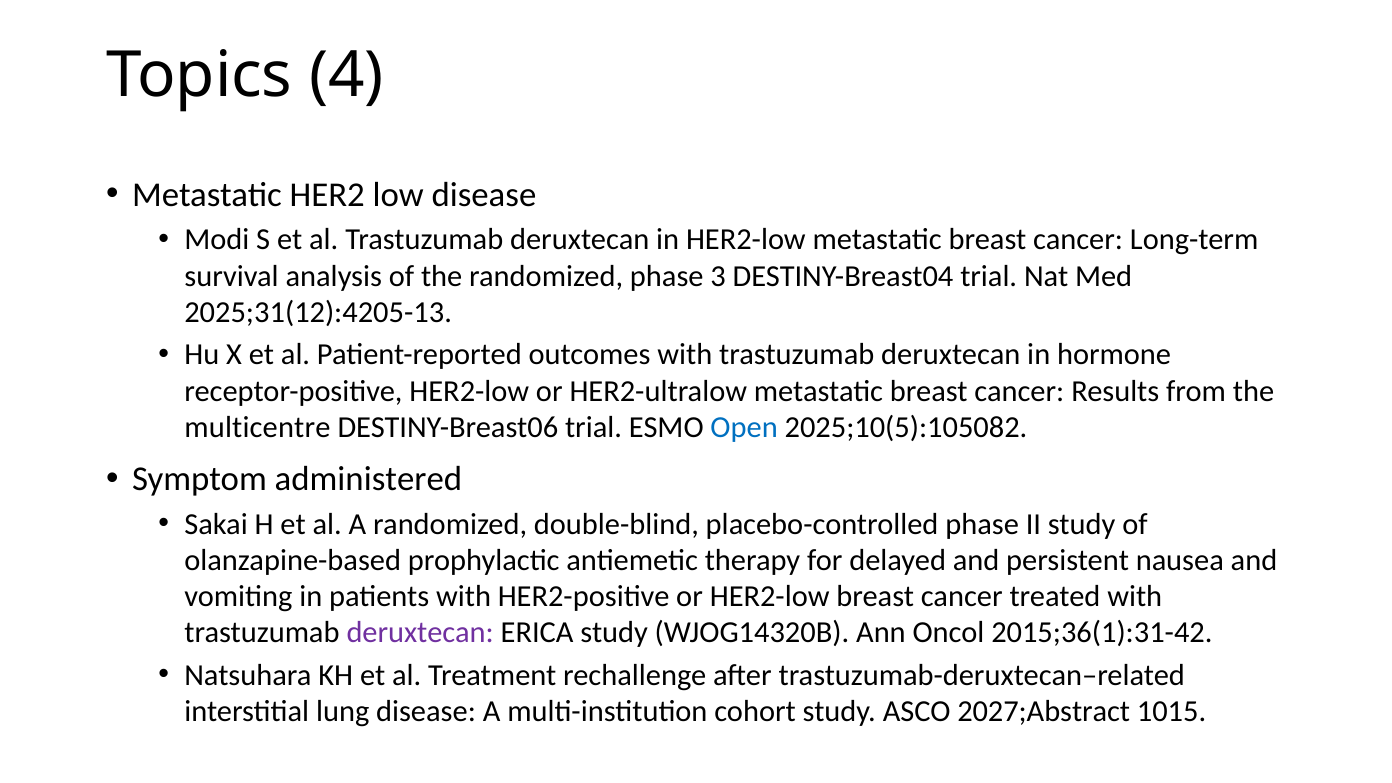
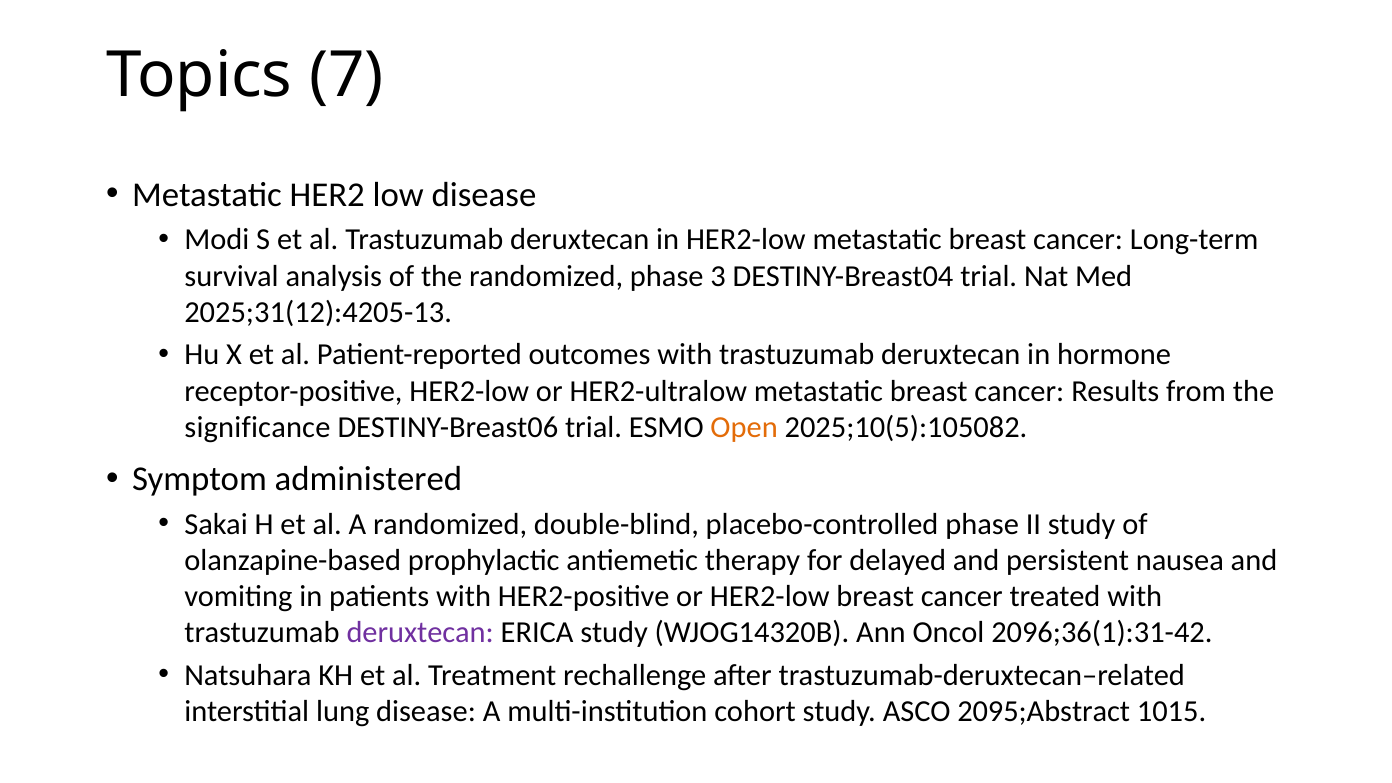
4: 4 -> 7 (347, 75)
multicentre: multicentre -> significance (257, 427)
Open colour: blue -> orange (744, 427)
2015;36(1):31-42: 2015;36(1):31-42 -> 2096;36(1):31-42 (1102, 633)
2027;Abstract: 2027;Abstract -> 2095;Abstract (1044, 711)
